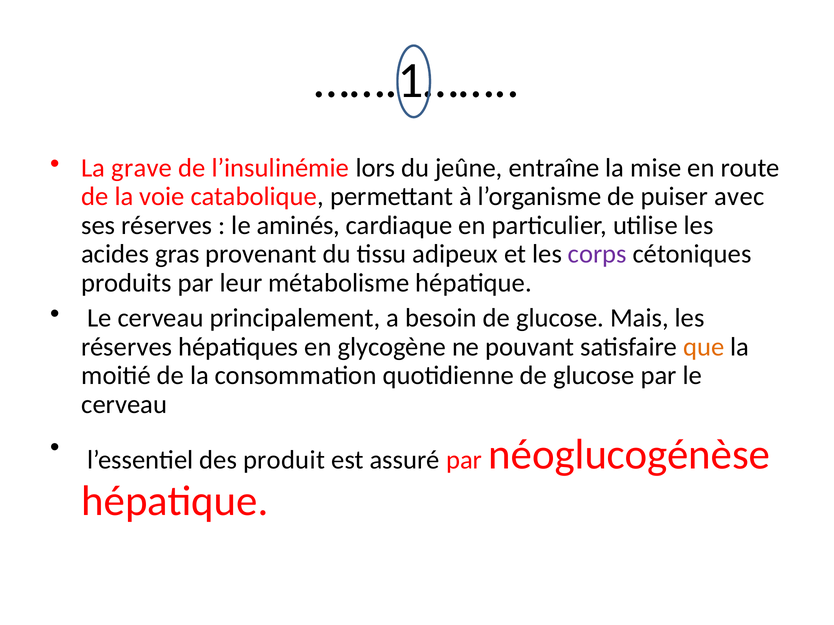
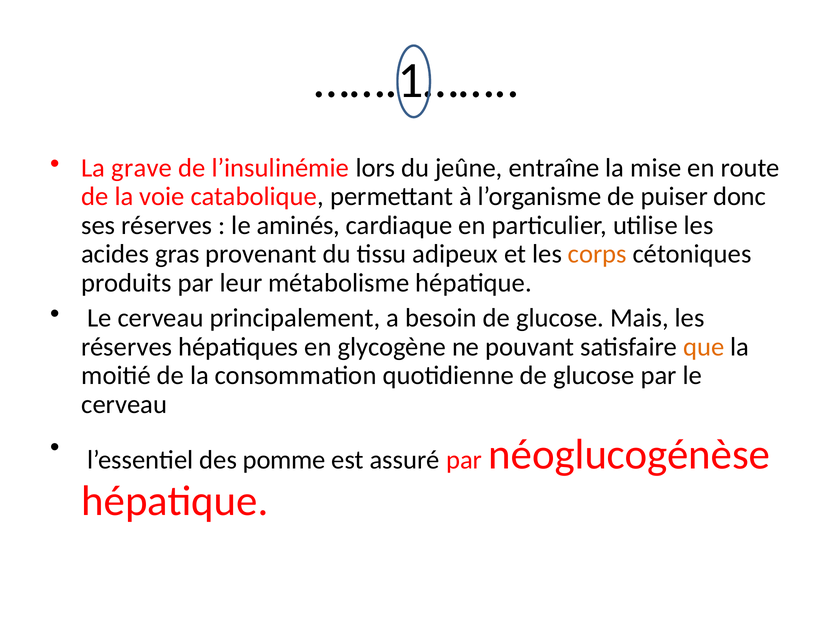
avec: avec -> donc (740, 197)
corps colour: purple -> orange (597, 254)
produit: produit -> pomme (284, 461)
